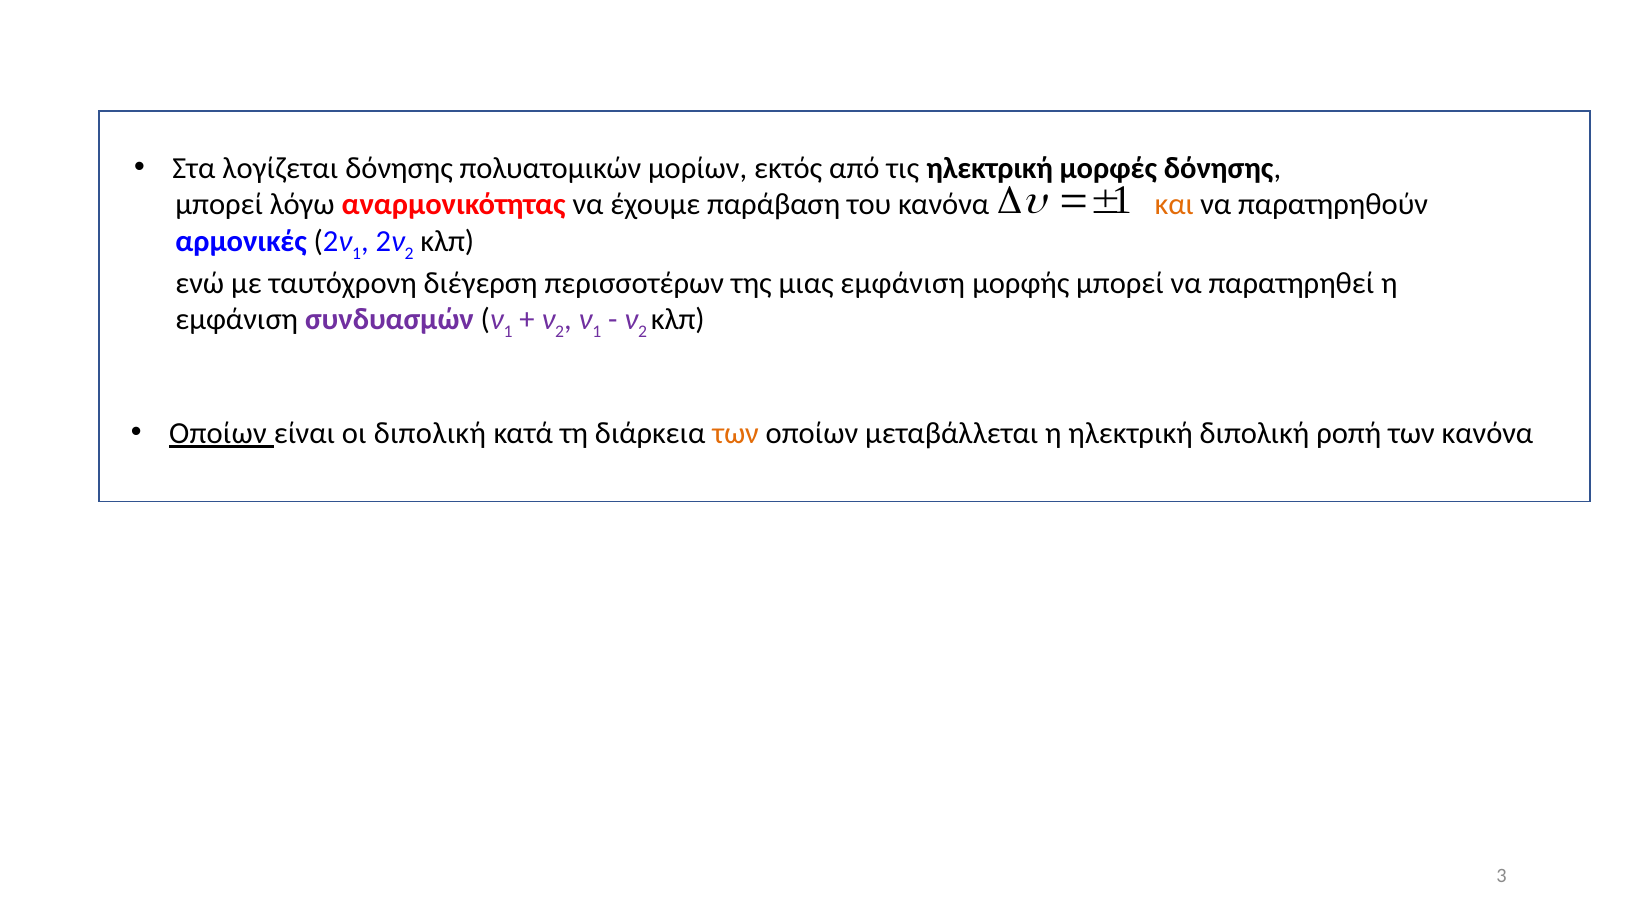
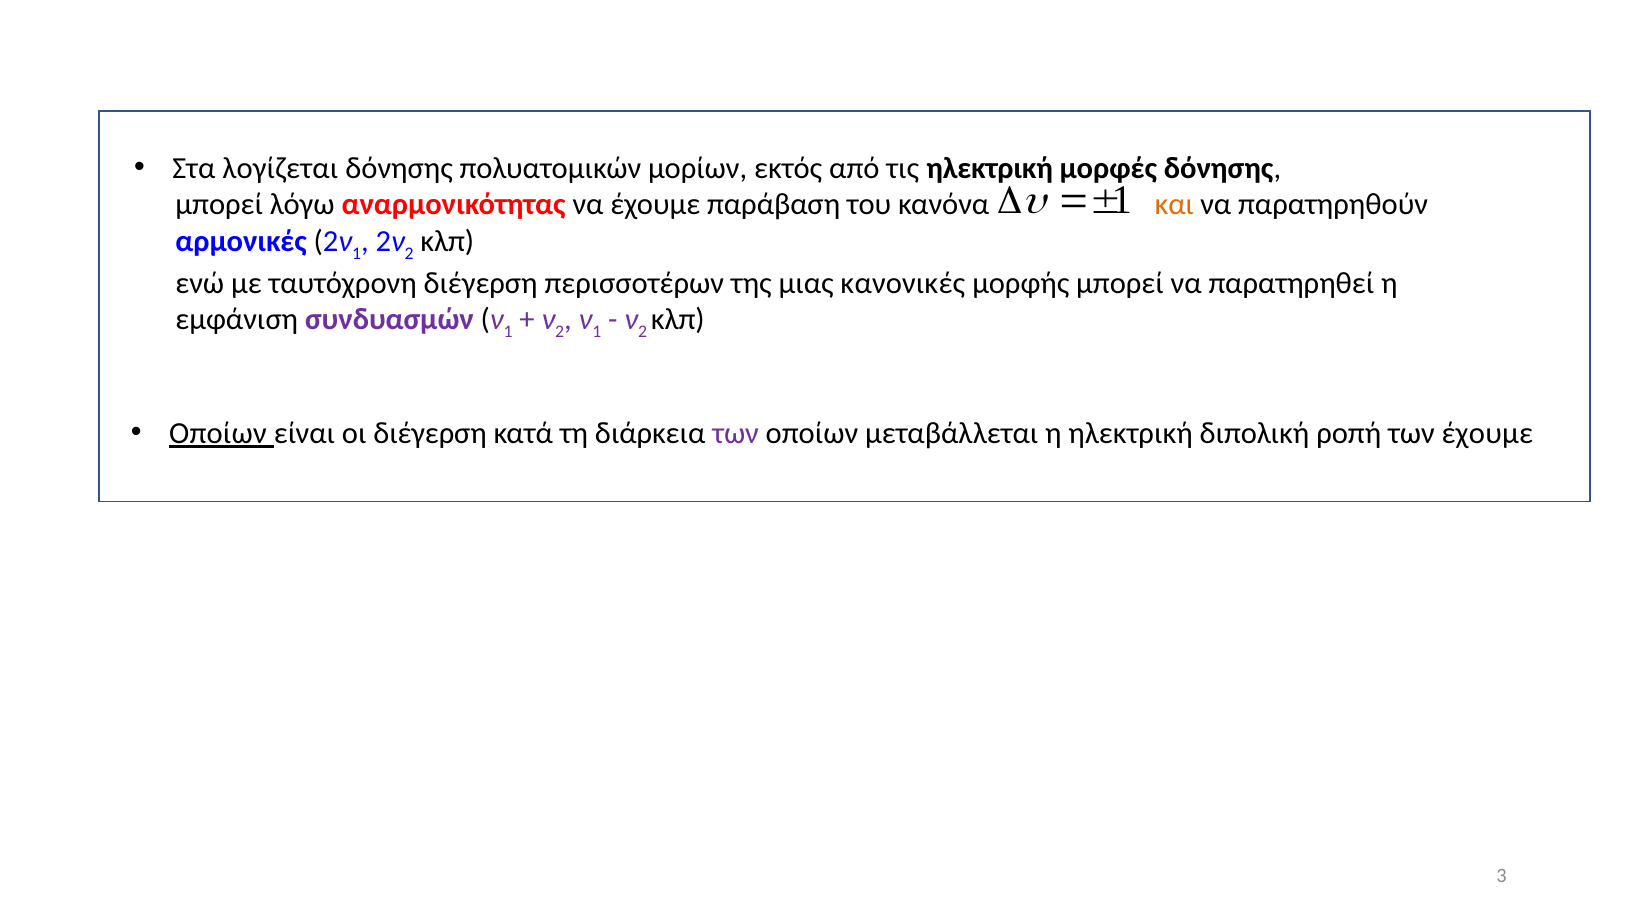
μιας εμφάνιση: εμφάνιση -> κανονικές (903, 283)
οι διπολική: διπολική -> διέγερση (430, 434)
των colour: orange -> purple (736, 434)
των κανόνα: κανόνα -> έχουμε (1487, 434)
